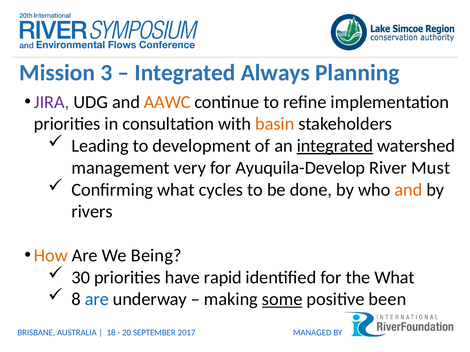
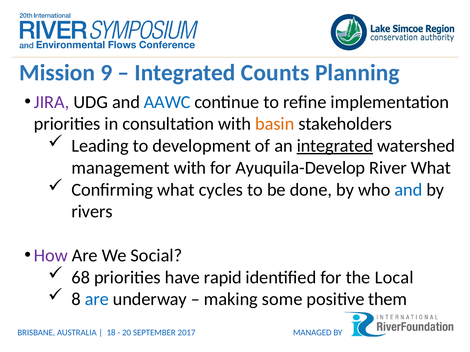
3: 3 -> 9 (106, 73)
Always: Always -> Counts (275, 73)
AAWC colour: orange -> blue (167, 102)
management very: very -> with (190, 168)
River Must: Must -> What (431, 168)
and colour: orange -> blue (408, 190)
How colour: orange -> purple (51, 256)
Being: Being -> Social (156, 256)
30: 30 -> 68 (81, 278)
the What: What -> Local (394, 278)
some underline: present -> none (282, 300)
been: been -> them (388, 300)
